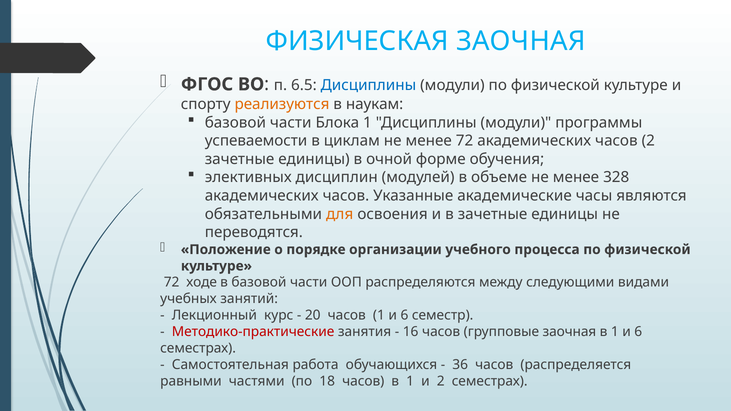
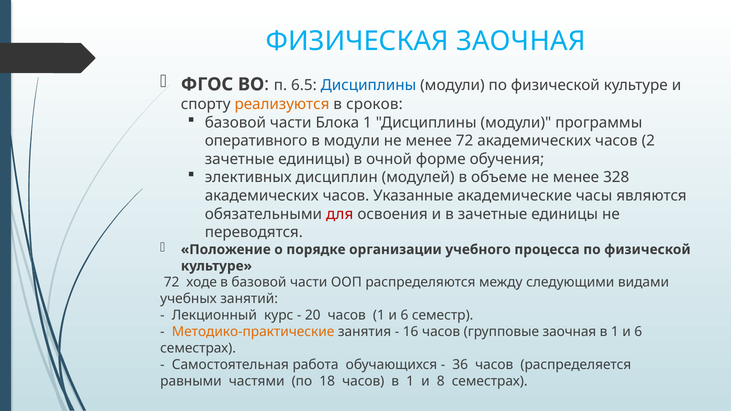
наукам: наукам -> сроков (374, 104)
успеваемости: успеваемости -> оперативного (256, 141)
в циклам: циклам -> модули (352, 141)
для colour: orange -> red (340, 214)
Методико-практические colour: red -> orange (253, 332)
и 2: 2 -> 8 (441, 381)
